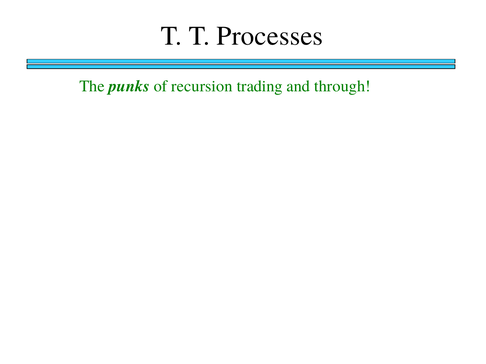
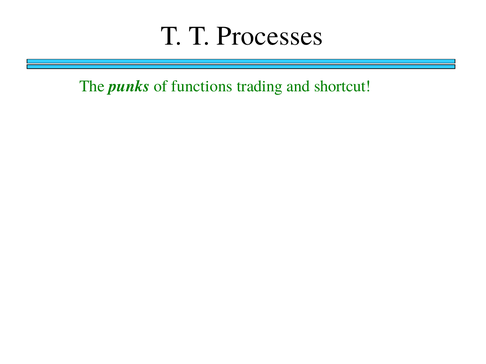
recursion: recursion -> functions (202, 86)
through: through -> shortcut (343, 86)
